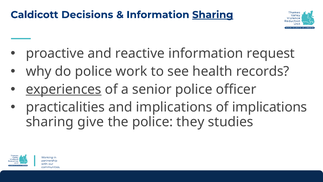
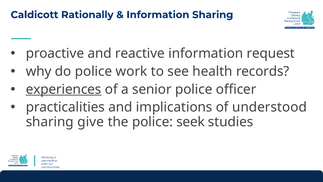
Decisions: Decisions -> Rationally (87, 15)
Sharing underline: present -> none (213, 15)
of implications: implications -> understood (270, 107)
they: they -> seek (191, 122)
